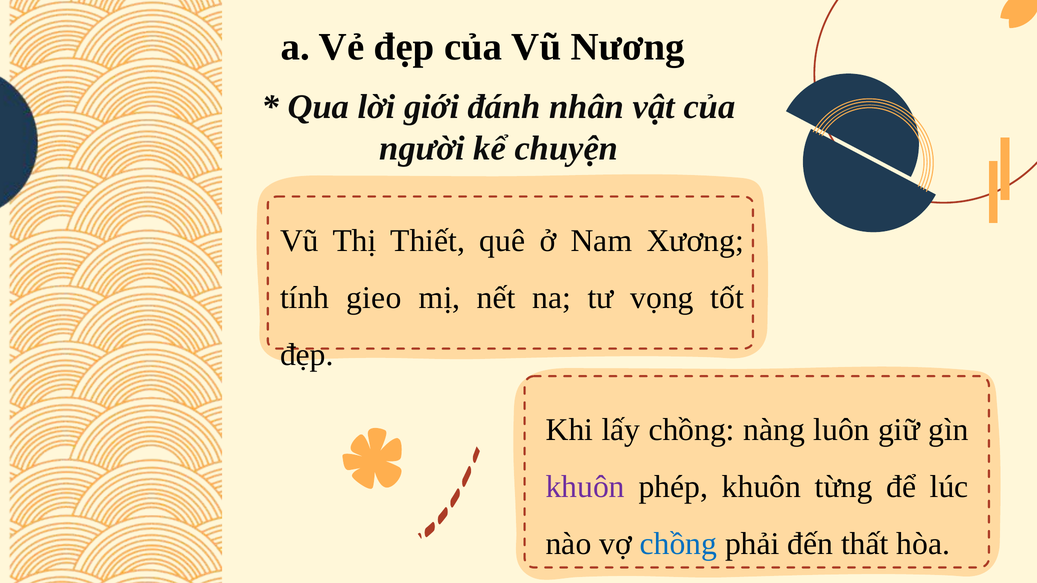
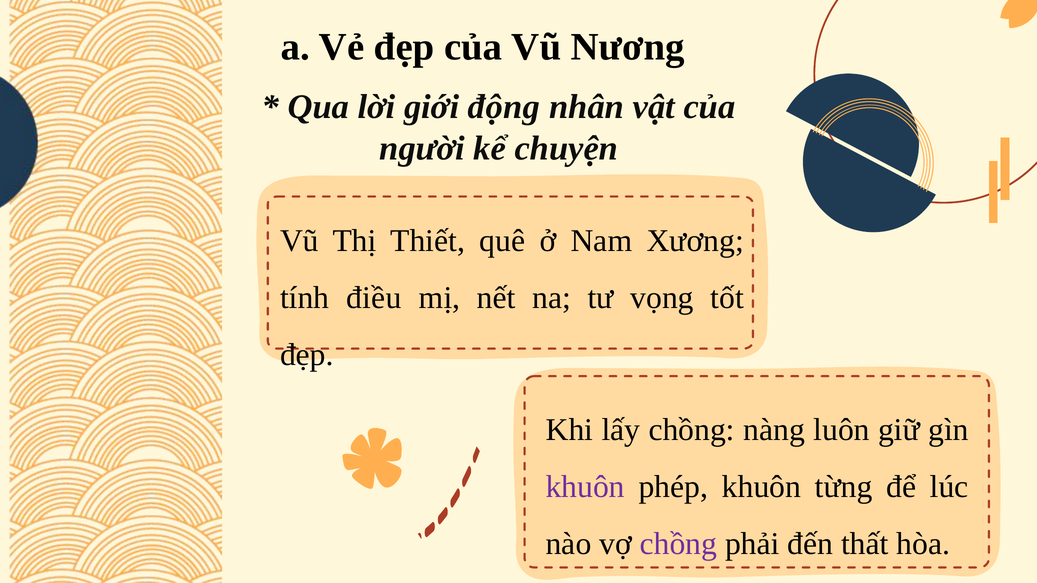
đánh: đánh -> động (504, 107)
gieo: gieo -> điều (374, 298)
chồng colour: blue -> purple (678, 544)
